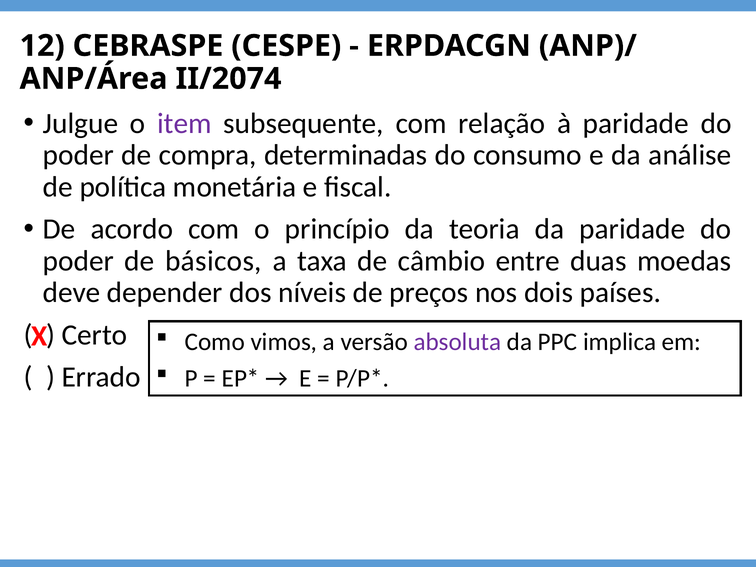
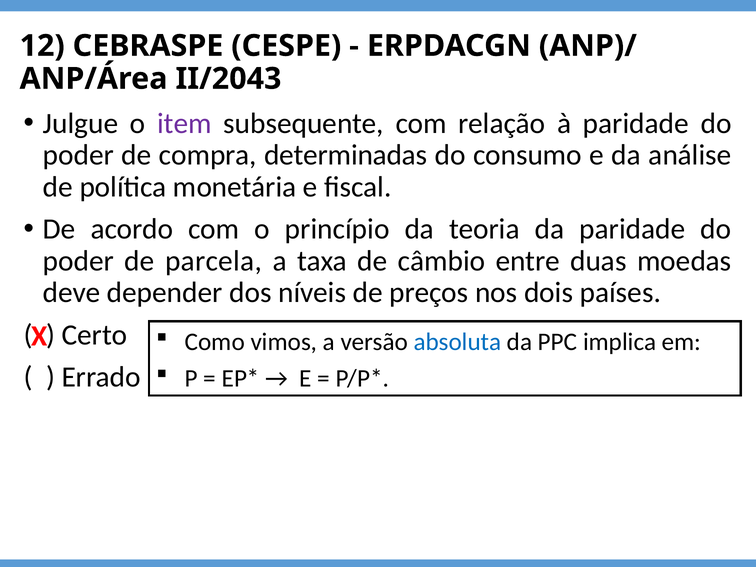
II/2074: II/2074 -> II/2043 (228, 79)
básicos: básicos -> parcela (214, 261)
absoluta colour: purple -> blue (457, 342)
